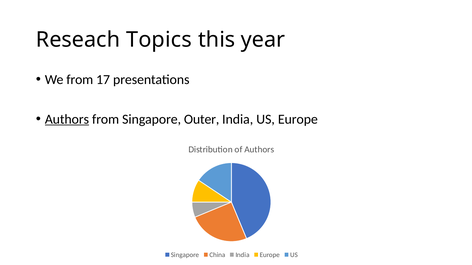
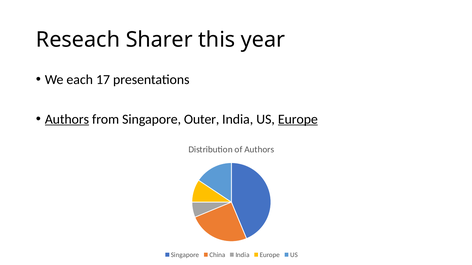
Topics: Topics -> Sharer (159, 40)
We from: from -> each (80, 80)
Europe underline: none -> present (298, 119)
